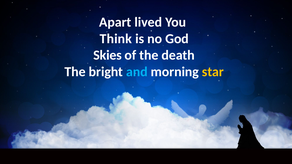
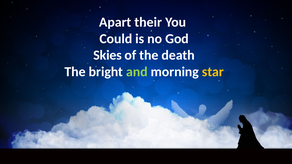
lived: lived -> their (148, 22)
Think: Think -> Could (116, 39)
and colour: light blue -> light green (137, 72)
